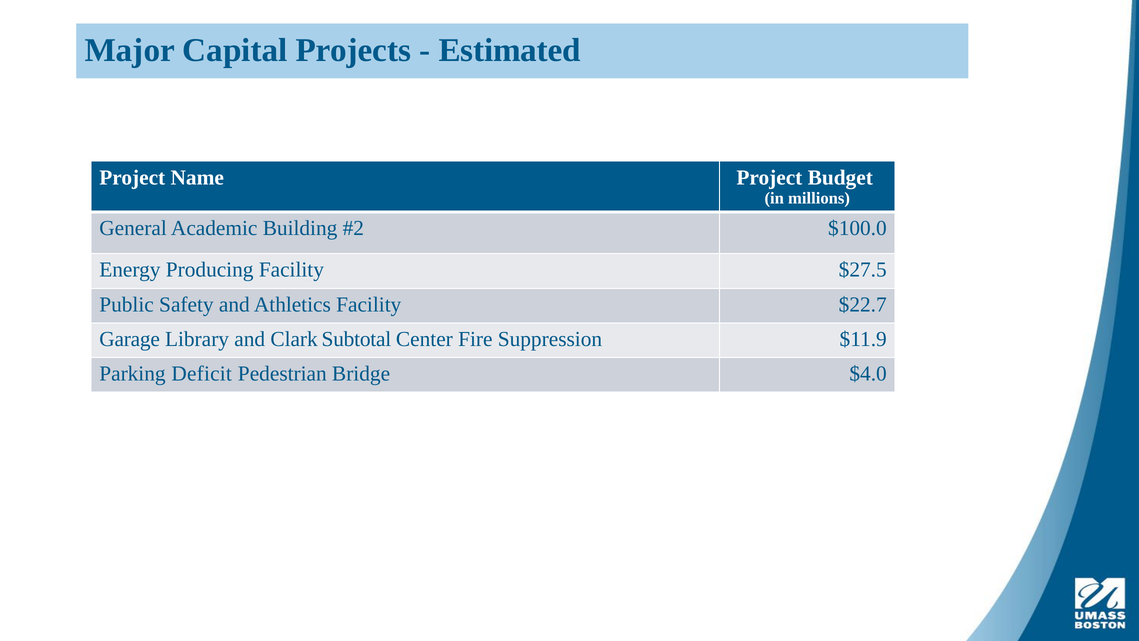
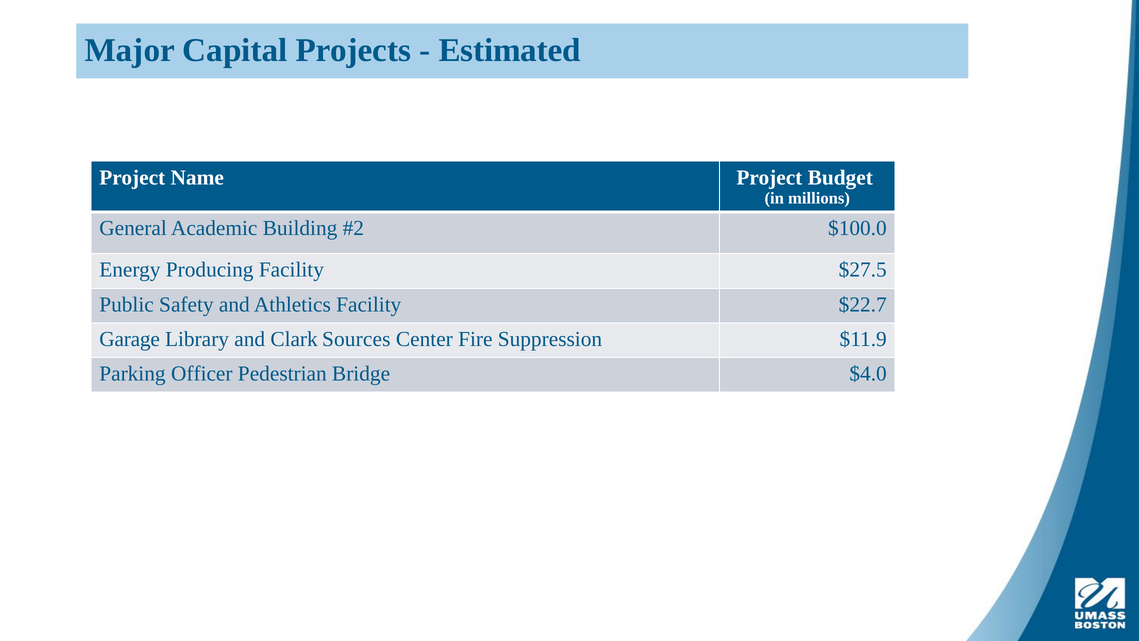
Subtotal: Subtotal -> Sources (356, 339)
Deficit: Deficit -> Officer (202, 374)
